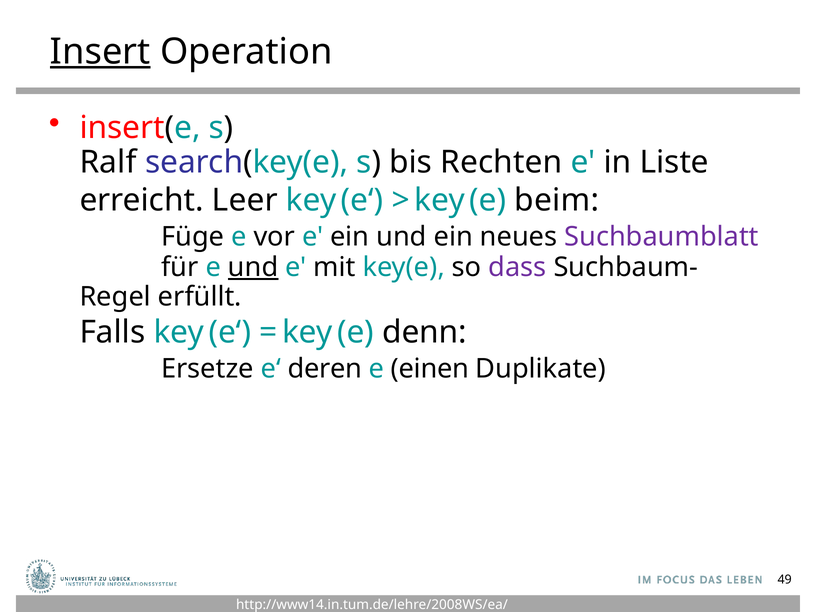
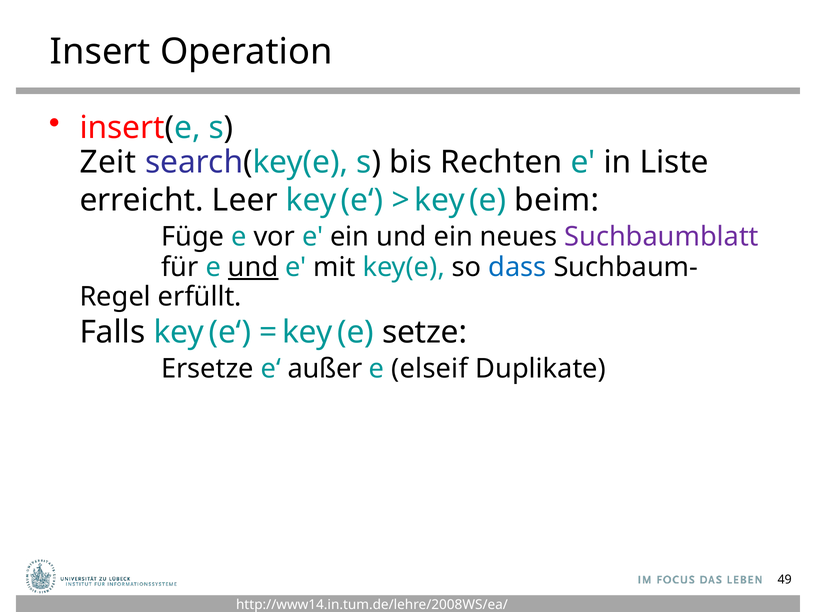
Insert underline: present -> none (100, 52)
Ralf: Ralf -> Zeit (108, 162)
dass colour: purple -> blue (517, 267)
denn: denn -> setze (425, 332)
deren: deren -> außer (325, 369)
einen: einen -> elseif (430, 369)
